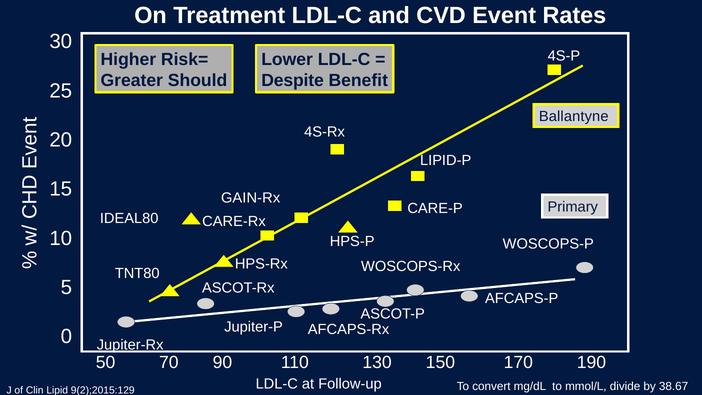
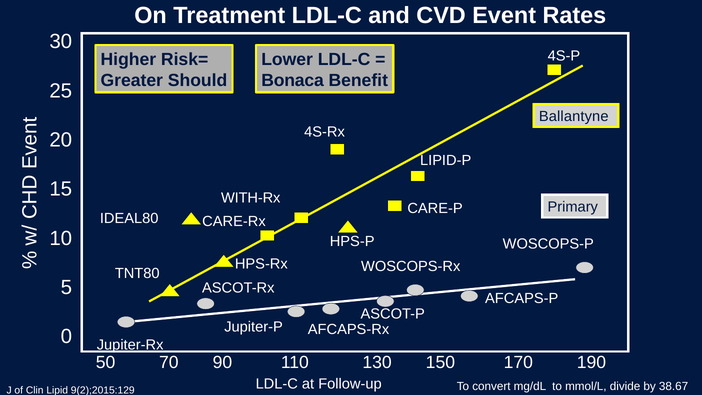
Despite: Despite -> Bonaca (293, 80)
GAIN-Rx: GAIN-Rx -> WITH-Rx (251, 198)
